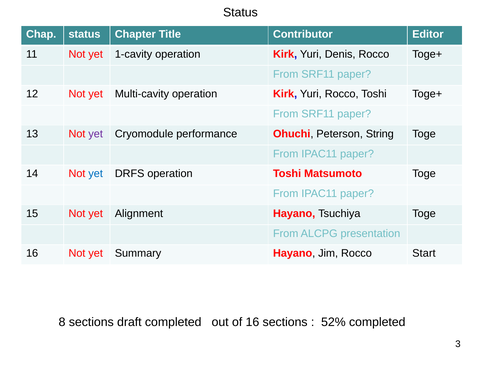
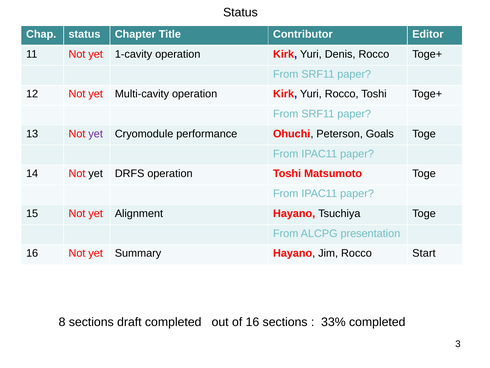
String: String -> Goals (380, 134)
yet colour: blue -> black (96, 173)
52%: 52% -> 33% (333, 322)
